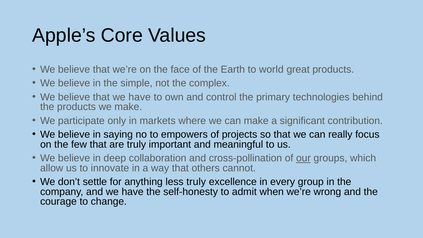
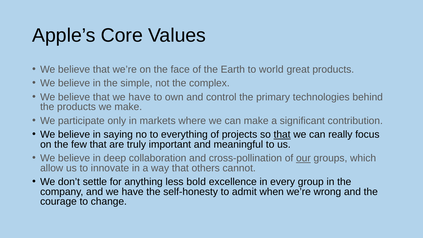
empowers: empowers -> everything (184, 135)
that underline: none -> present (282, 135)
less truly: truly -> bold (196, 182)
